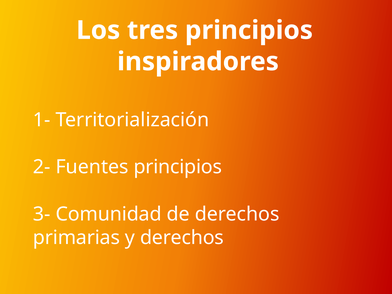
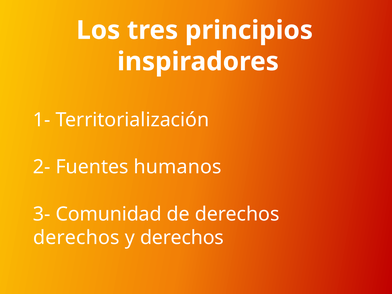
Fuentes principios: principios -> humanos (178, 167)
primarias: primarias -> derechos (76, 238)
